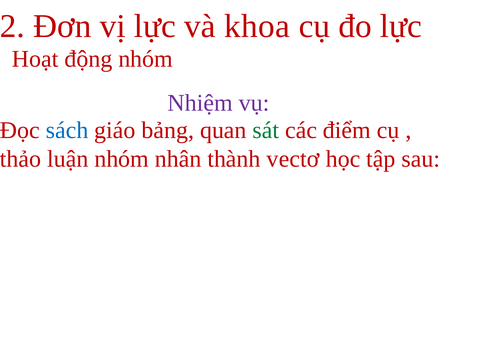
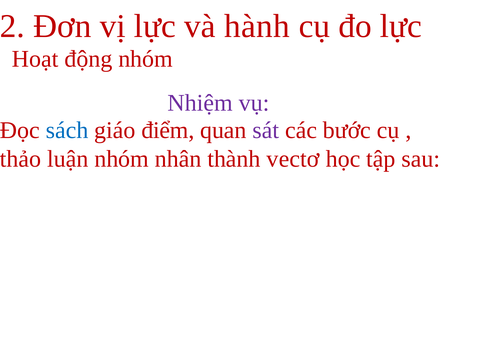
khoa: khoa -> hành (257, 26)
bảng: bảng -> điểm (168, 130)
sát colour: green -> purple (266, 130)
điểm: điểm -> bước (347, 130)
